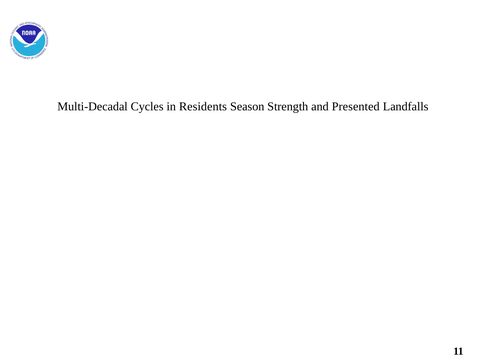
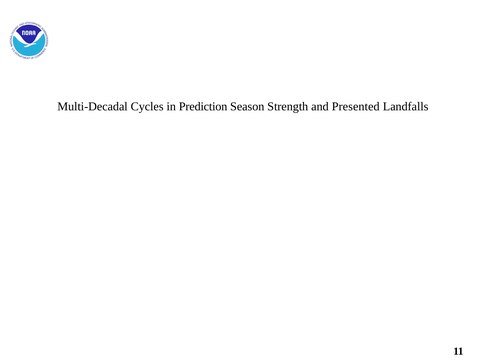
Residents: Residents -> Prediction (203, 107)
